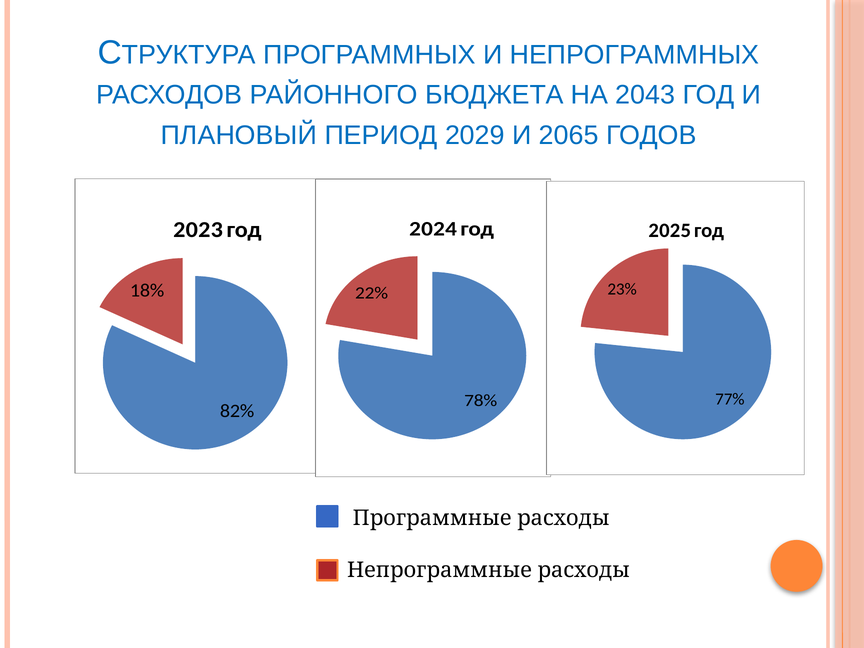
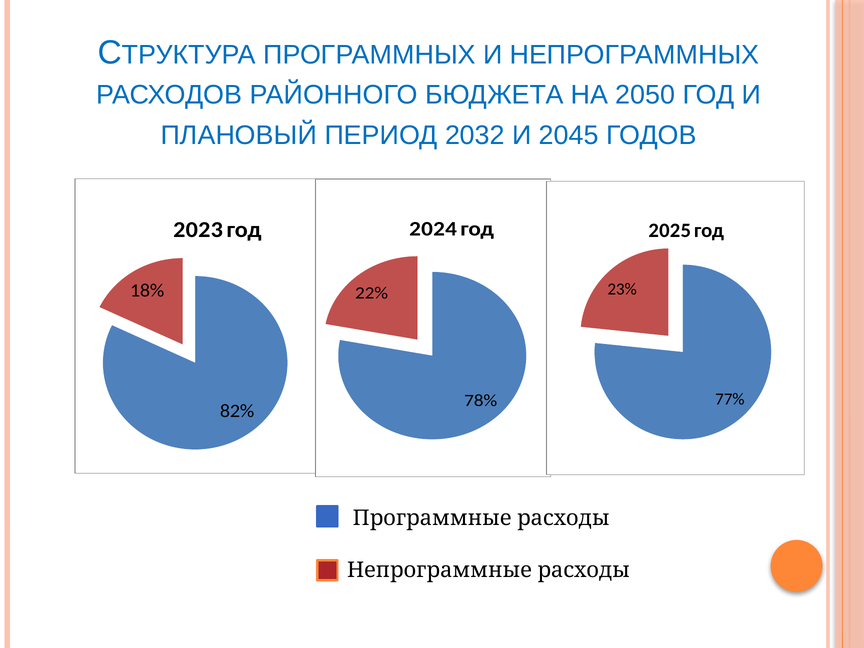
2043: 2043 -> 2050 (645, 95)
2029: 2029 -> 2032 (475, 135)
2065: 2065 -> 2045 (569, 135)
